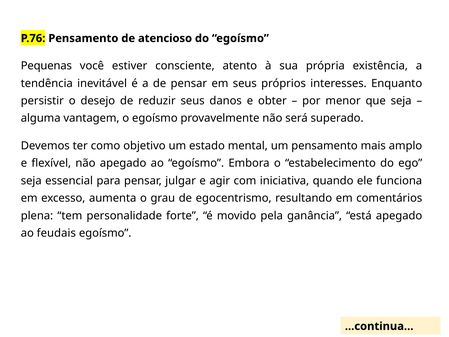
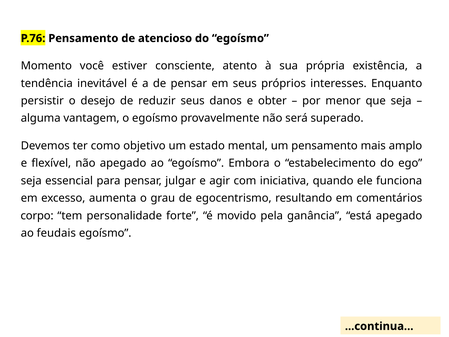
Pequenas: Pequenas -> Momento (46, 66)
plena: plena -> corpo (37, 215)
